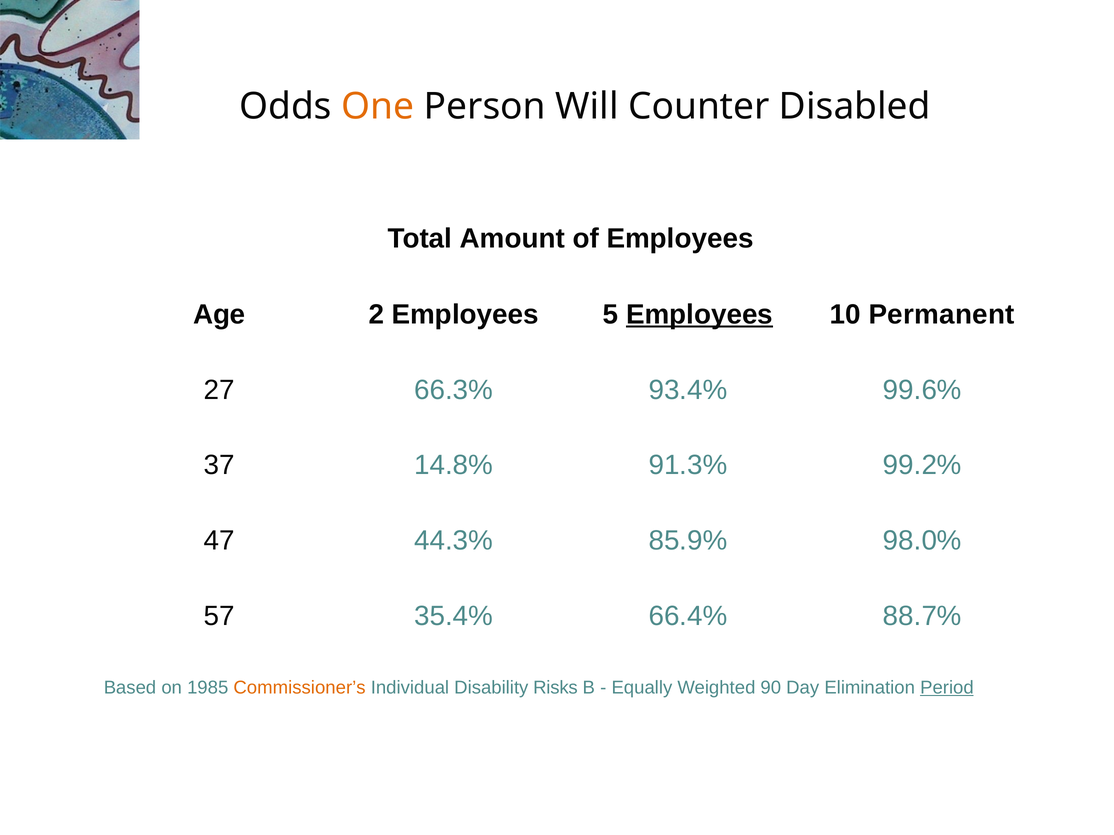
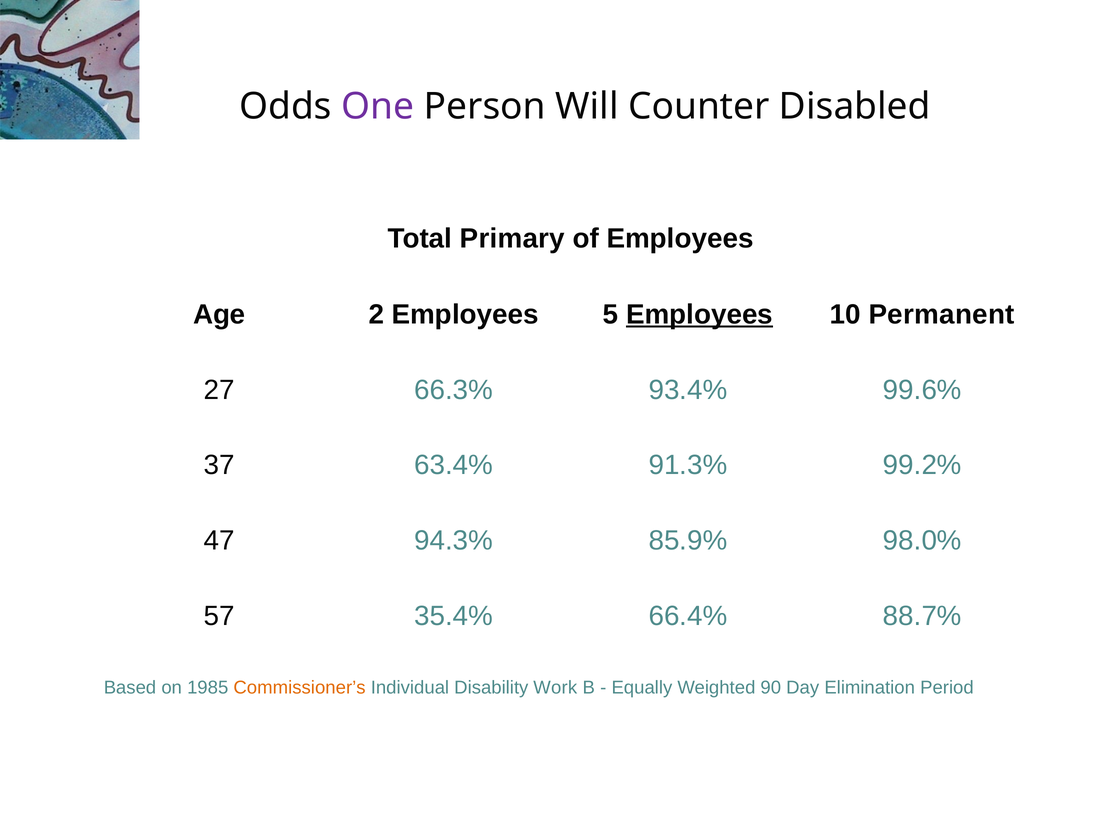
One colour: orange -> purple (378, 107)
Amount: Amount -> Primary (512, 238)
14.8%: 14.8% -> 63.4% (454, 466)
44.3%: 44.3% -> 94.3% (454, 541)
Risks: Risks -> Work (555, 688)
Period underline: present -> none (947, 688)
